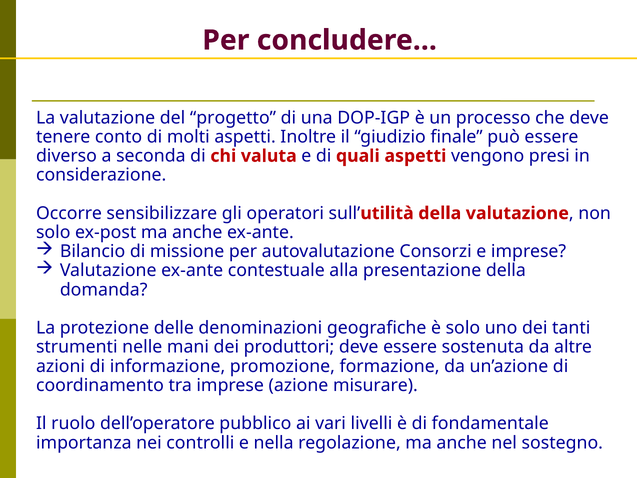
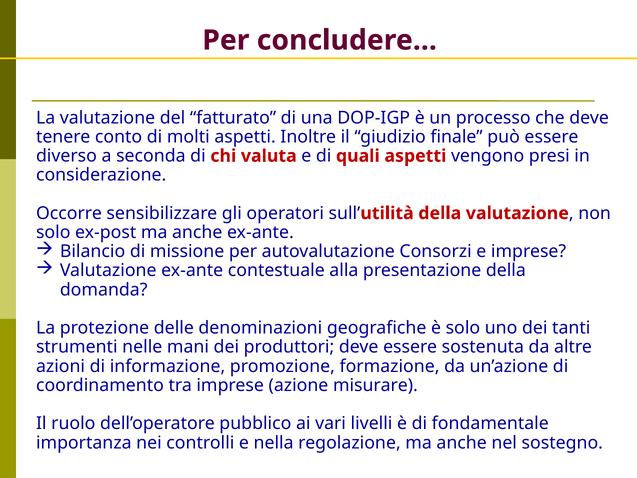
progetto: progetto -> fatturato (233, 118)
